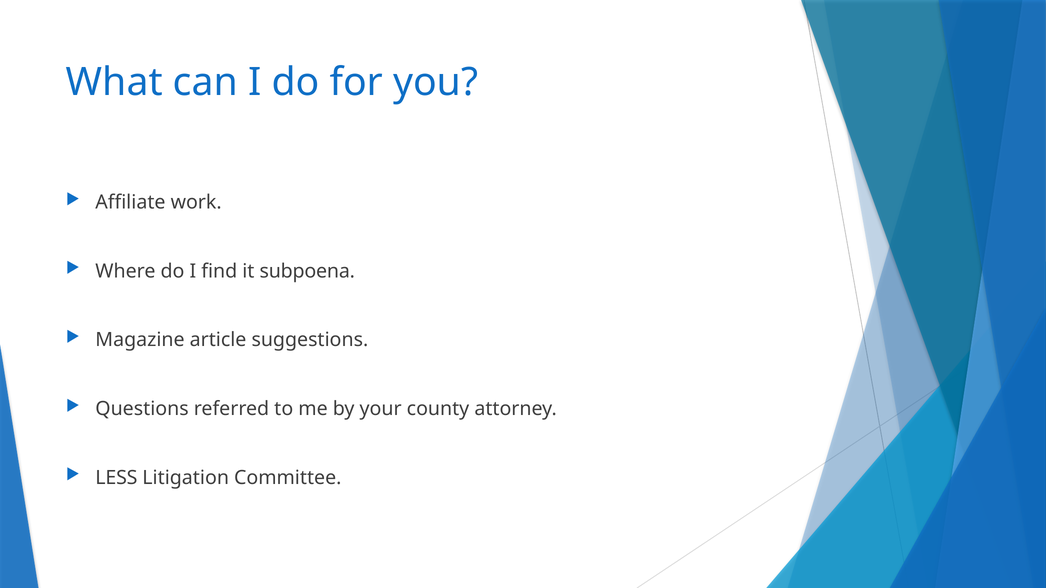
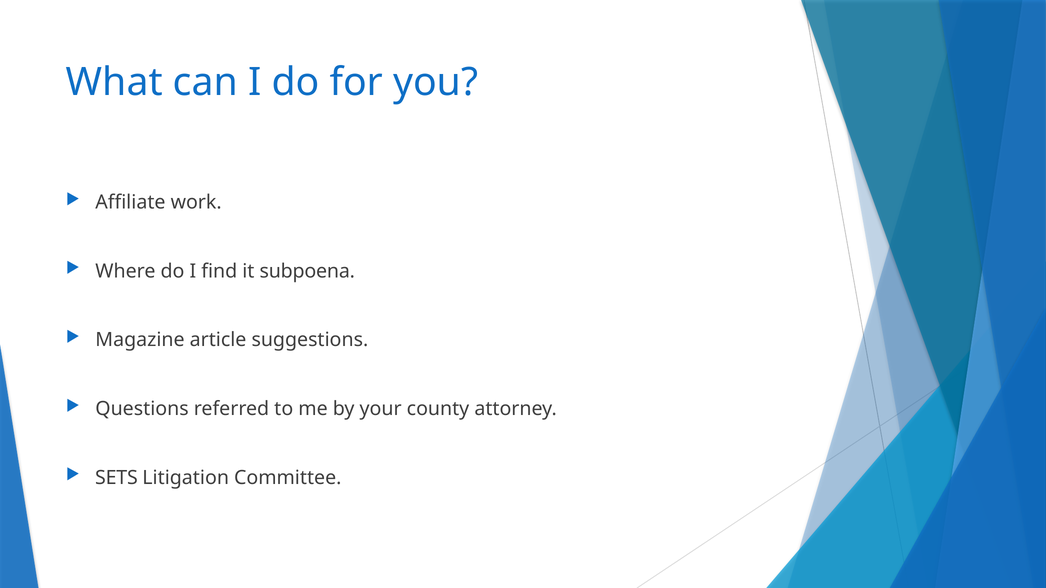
LESS: LESS -> SETS (116, 478)
